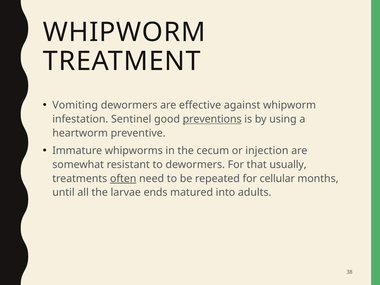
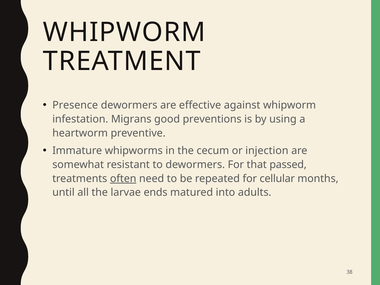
Vomiting: Vomiting -> Presence (75, 105)
Sentinel: Sentinel -> Migrans (131, 119)
preventions underline: present -> none (212, 119)
usually: usually -> passed (288, 165)
